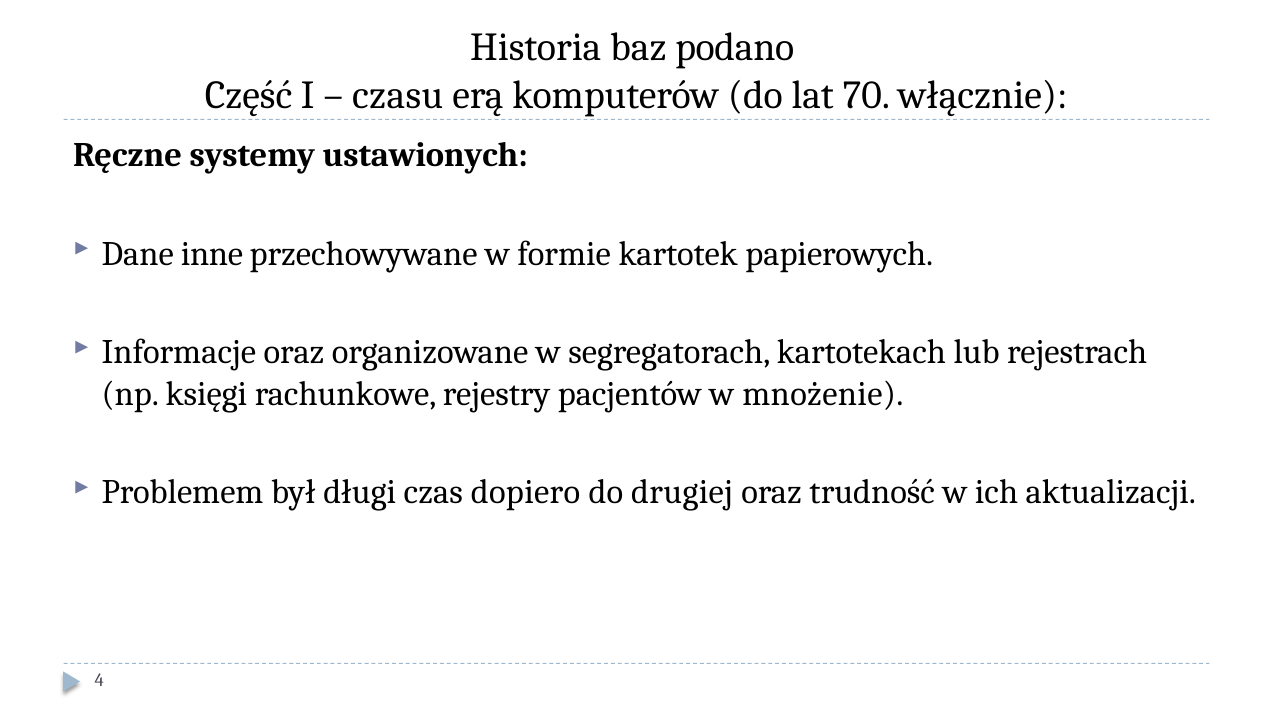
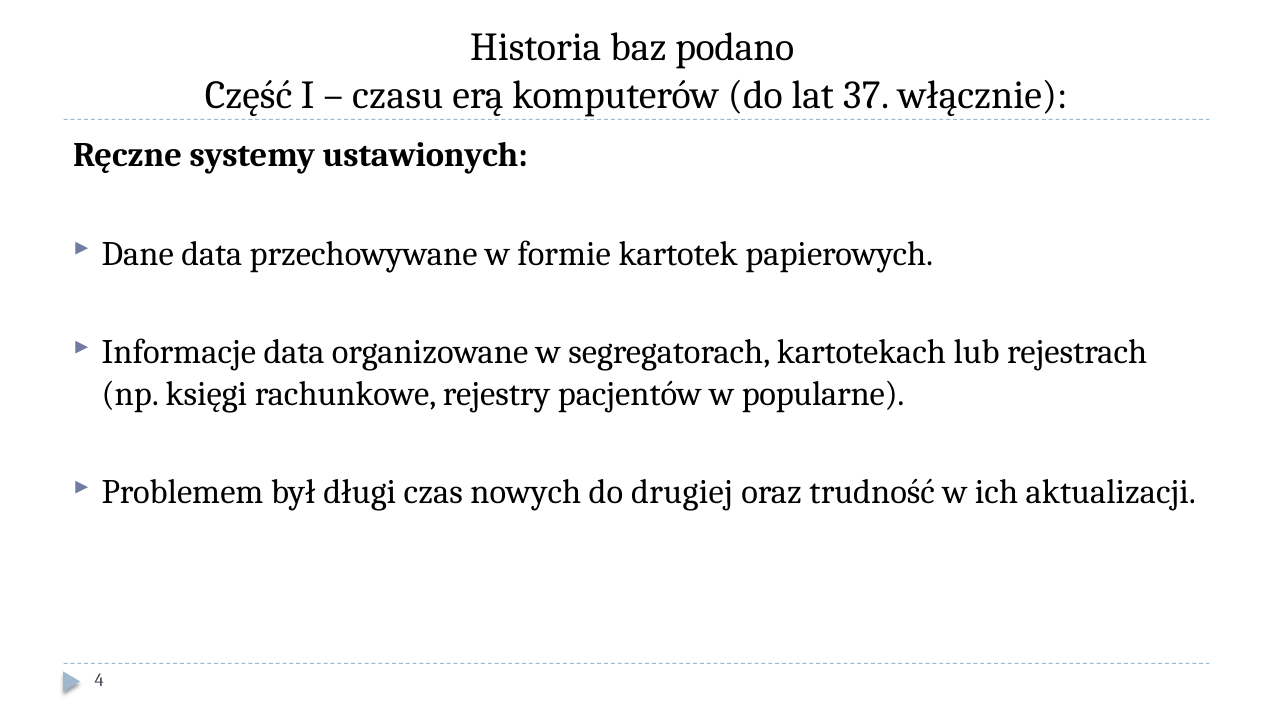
70: 70 -> 37 (866, 95)
Dane inne: inne -> data (212, 254)
Informacje oraz: oraz -> data (294, 352)
mnożenie: mnożenie -> popularne (823, 394)
dopiero: dopiero -> nowych (526, 492)
